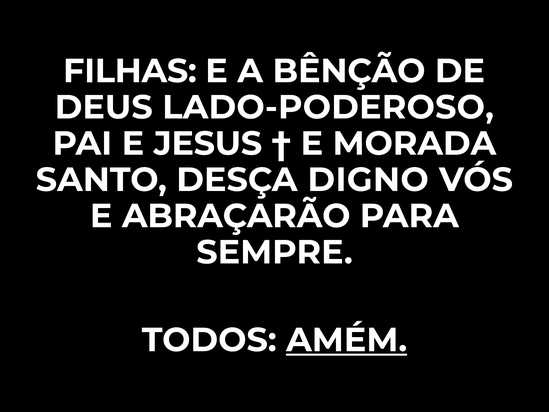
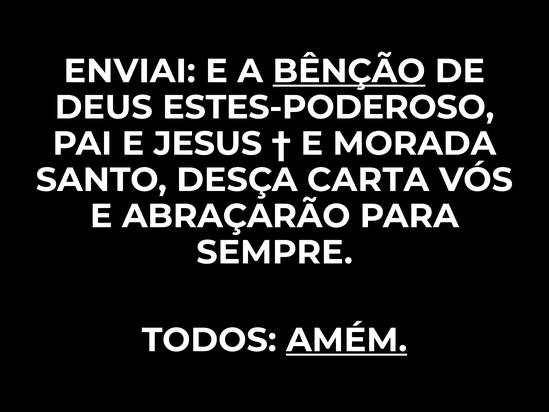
FILHAS: FILHAS -> ENVIAI (130, 71)
BÊNÇÃO underline: none -> present (349, 71)
LADO-PODEROSO: LADO-PODEROSO -> ESTES-PODEROSO (328, 107)
DIGNO: DIGNO -> CARTA (368, 180)
